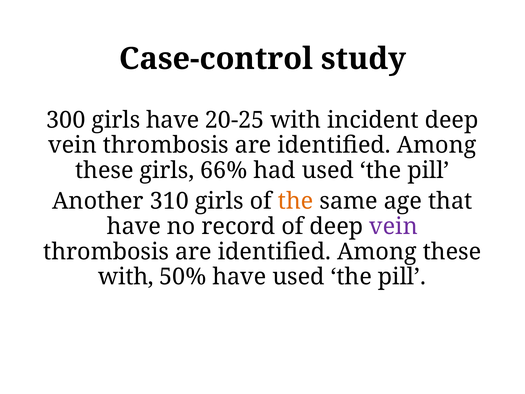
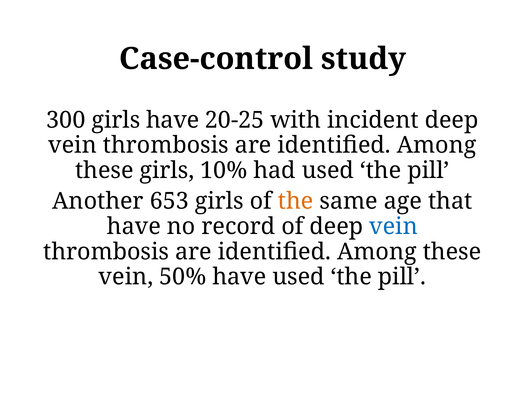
66%: 66% -> 10% (224, 170)
310: 310 -> 653 (169, 201)
vein colour: purple -> blue (393, 226)
with: with -> vein (126, 277)
